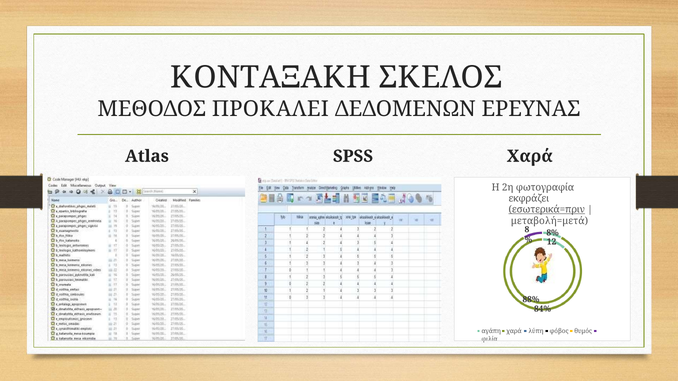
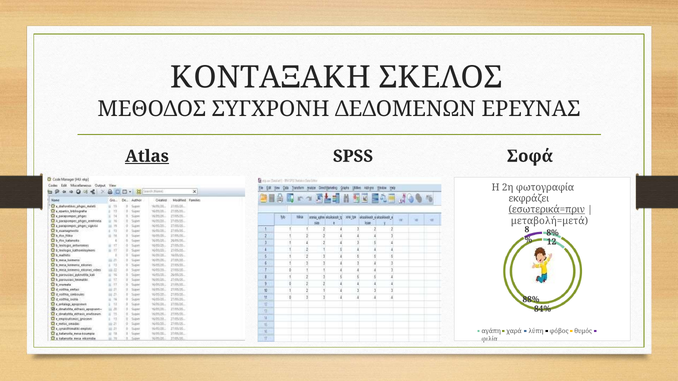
ΠΡΟΚΑΛΕΙ: ΠΡΟΚΑΛΕΙ -> ΣΥΓΧΡΟΝΗ (271, 109)
Atlas underline: none -> present (147, 156)
SPSS Χαρά: Χαρά -> Σοφά (530, 156)
